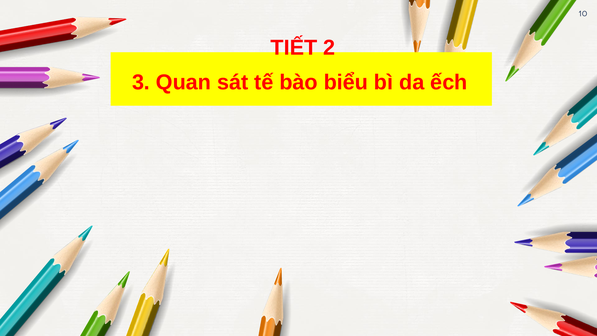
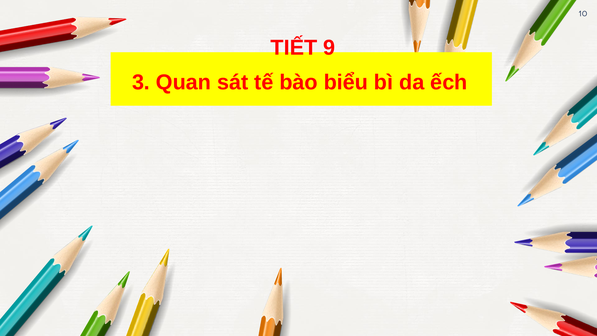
2: 2 -> 9 (329, 48)
